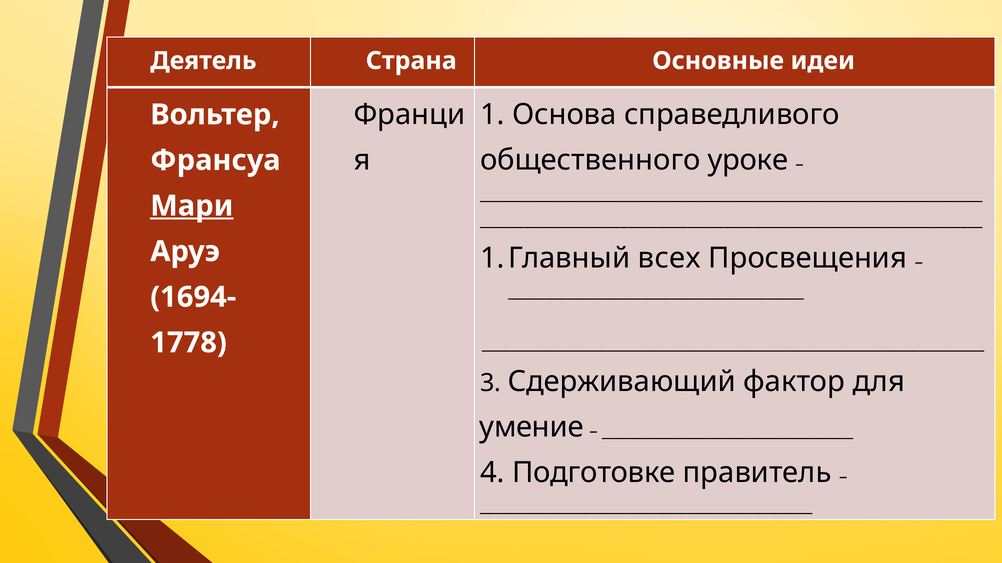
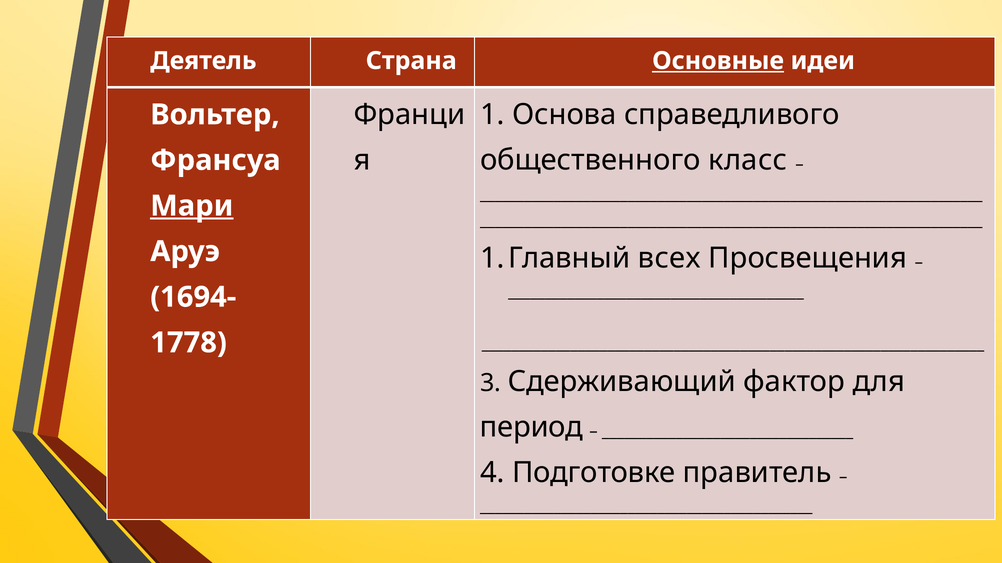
Основные underline: none -> present (718, 61)
уроке: уроке -> класс (748, 160)
умение: умение -> период (532, 428)
